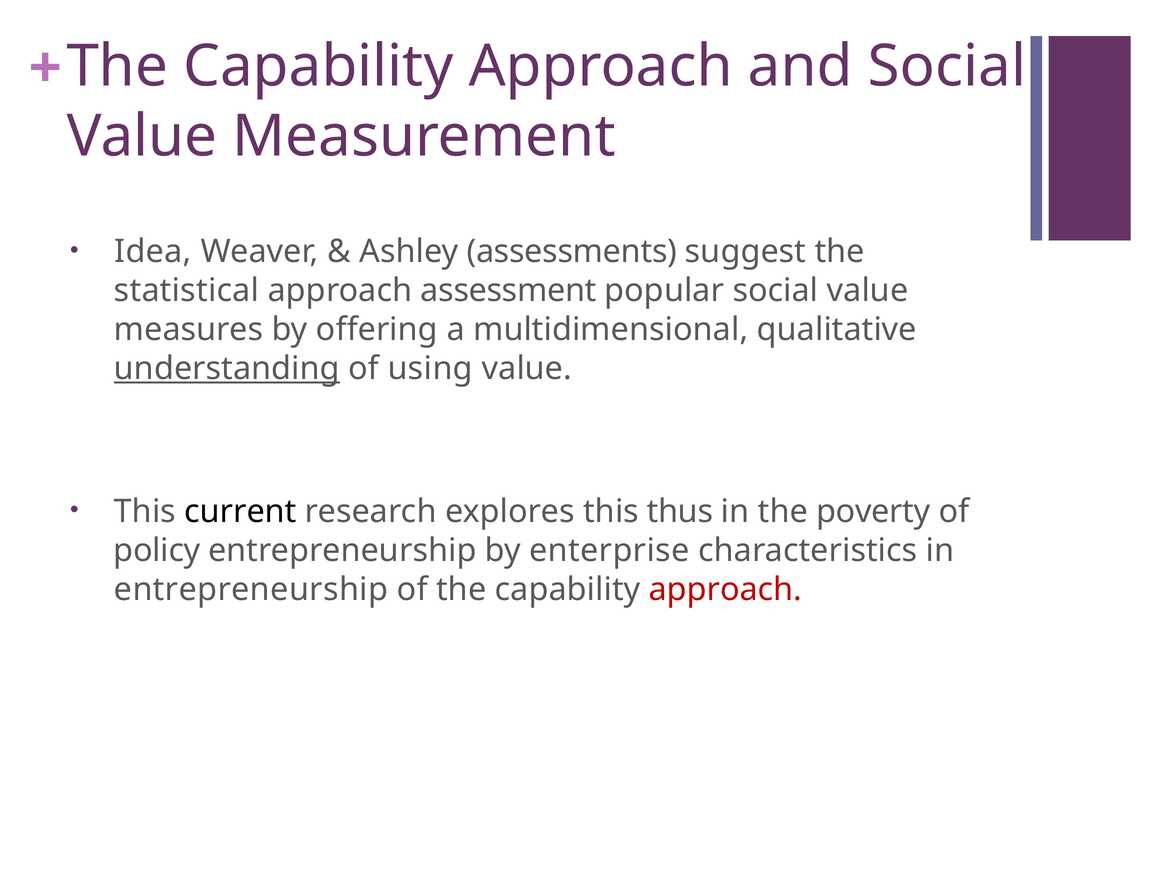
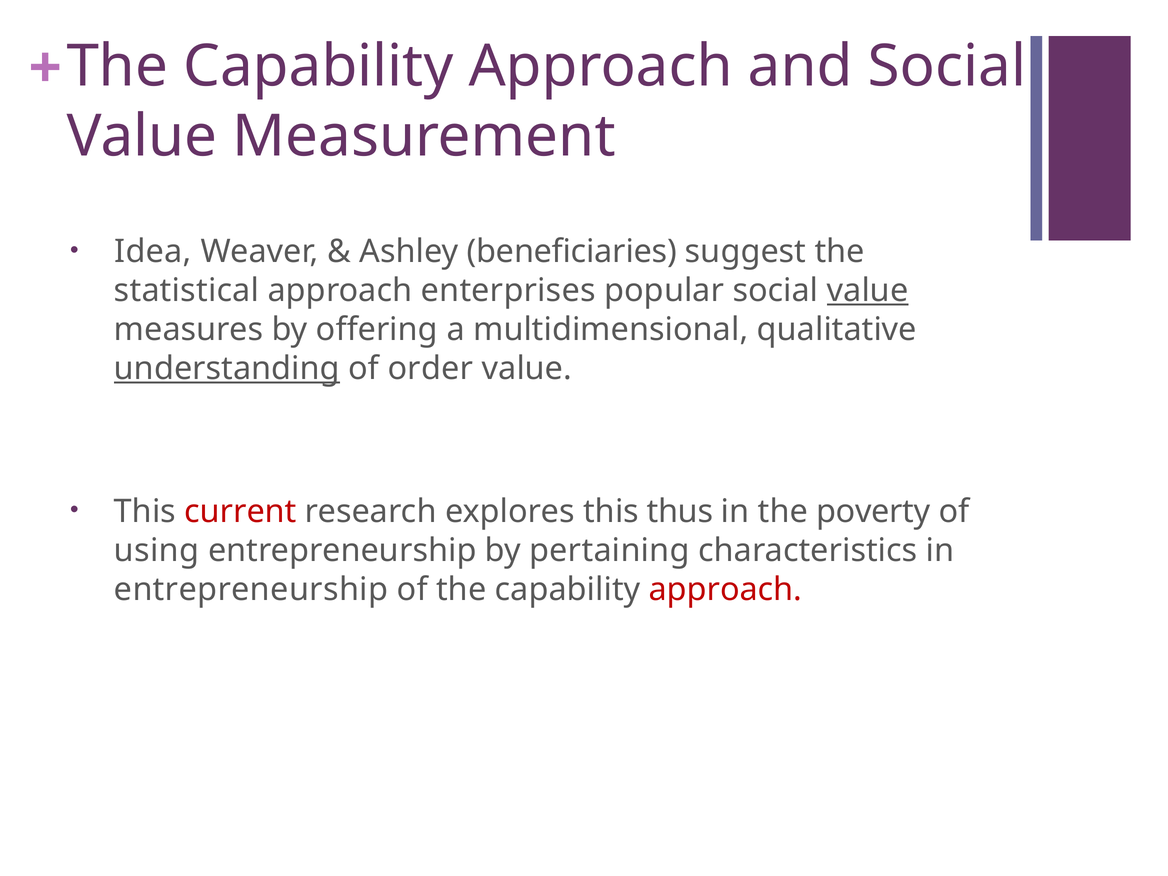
assessments: assessments -> beneficiaries (572, 251)
assessment: assessment -> enterprises (508, 290)
value underline: none -> present (868, 290)
using: using -> order (430, 368)
current colour: black -> red (240, 511)
policy: policy -> using (157, 550)
enterprise: enterprise -> pertaining (609, 550)
